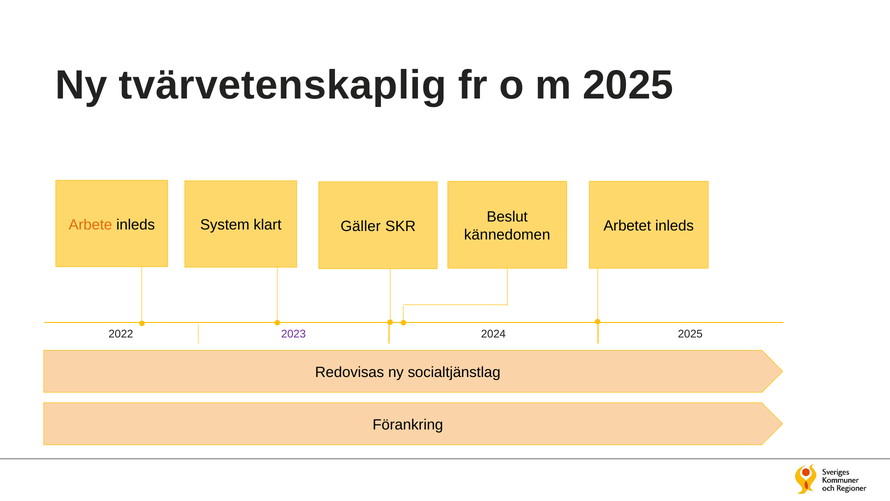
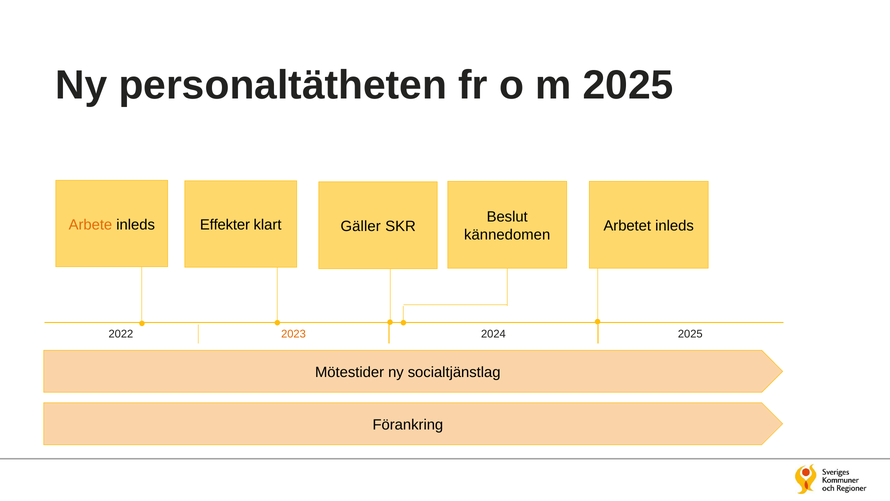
tvärvetenskaplig: tvärvetenskaplig -> personaltätheten (283, 85)
System: System -> Effekter (225, 225)
2023 colour: purple -> orange (294, 334)
Redovisas: Redovisas -> Mötestider (350, 372)
